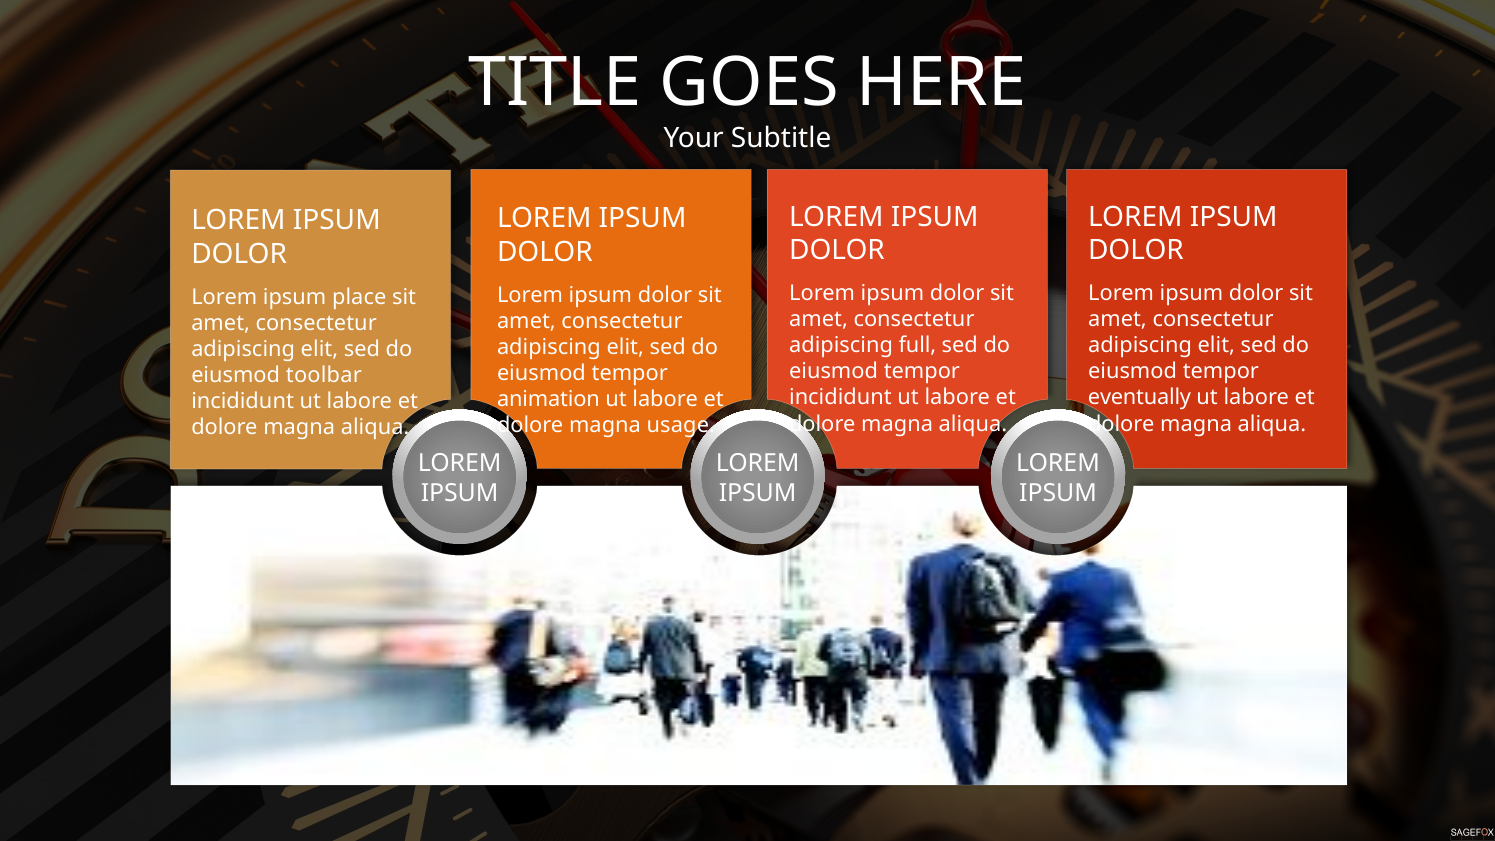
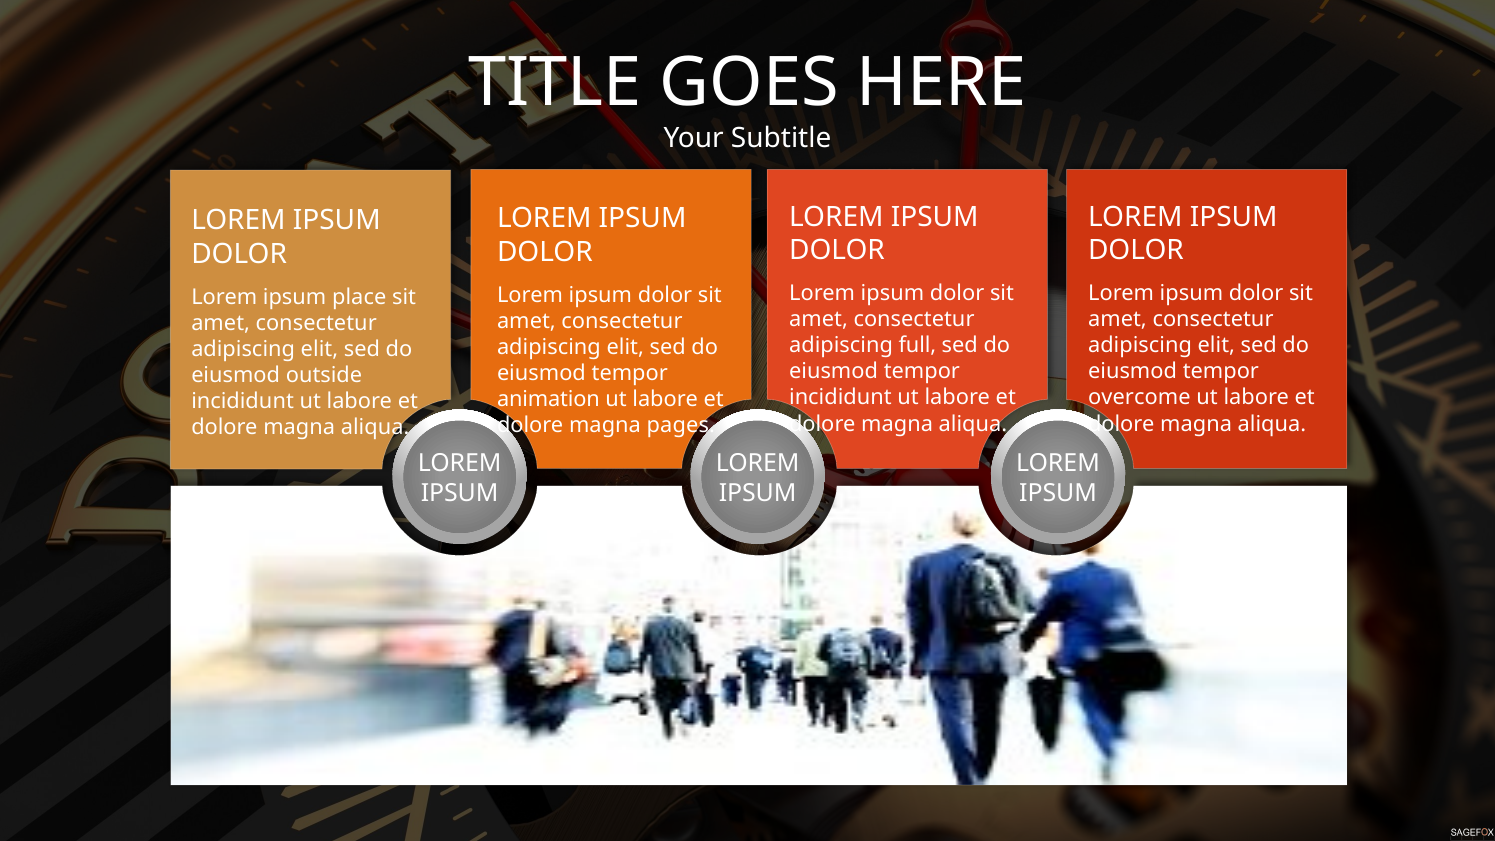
toolbar: toolbar -> outside (324, 375)
eventually: eventually -> overcome (1139, 398)
usage: usage -> pages (681, 426)
